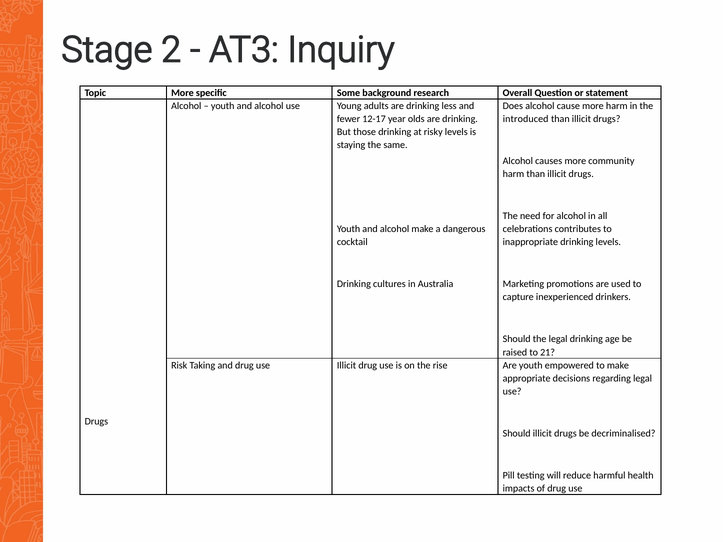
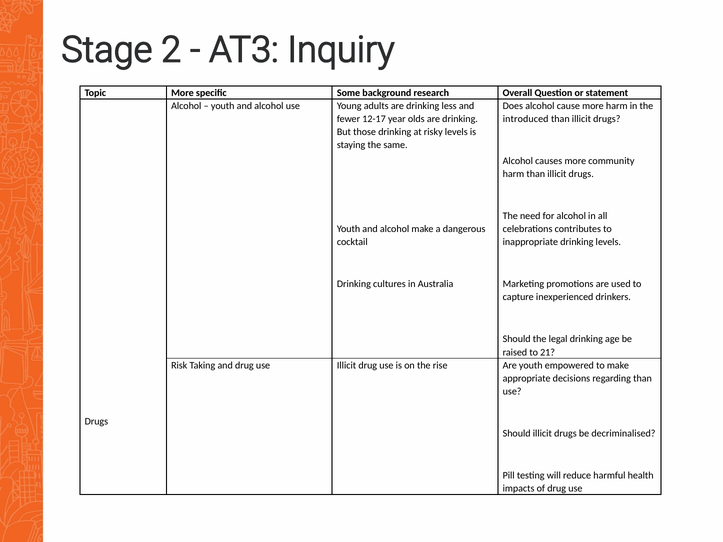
regarding legal: legal -> than (643, 378)
